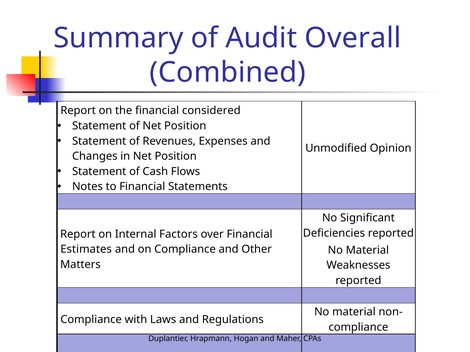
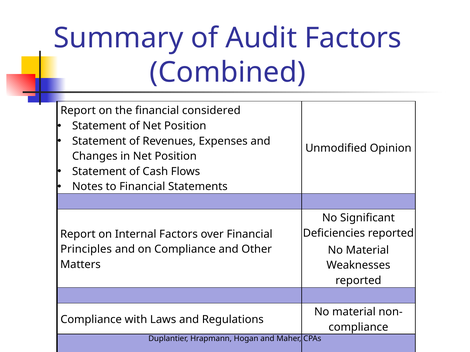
Audit Overall: Overall -> Factors (353, 38)
Estimates: Estimates -> Principles (86, 250)
